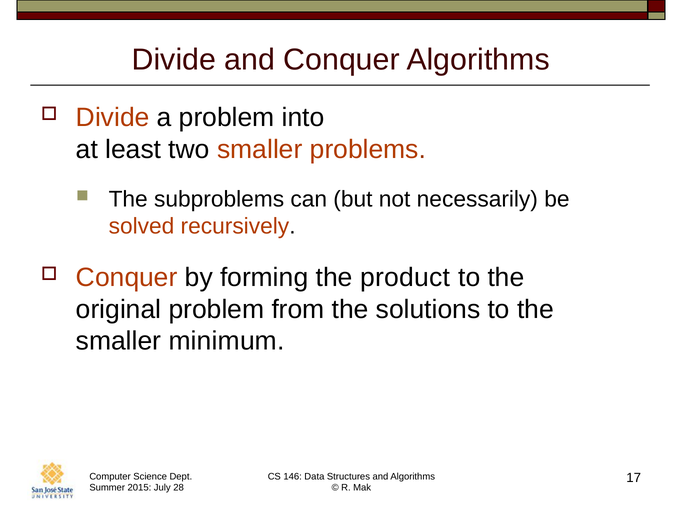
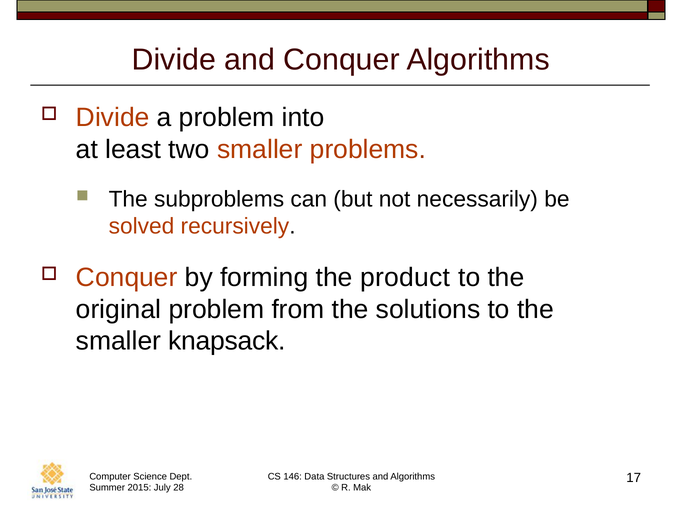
minimum: minimum -> knapsack (227, 341)
